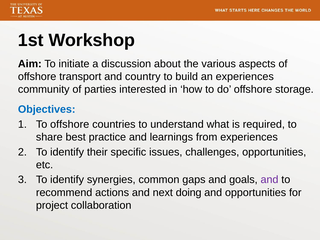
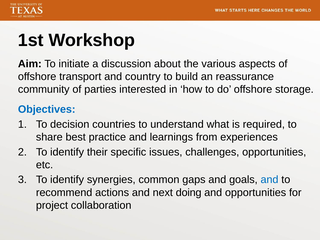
an experiences: experiences -> reassurance (245, 77)
To offshore: offshore -> decision (70, 124)
and colour: purple -> blue (269, 180)
